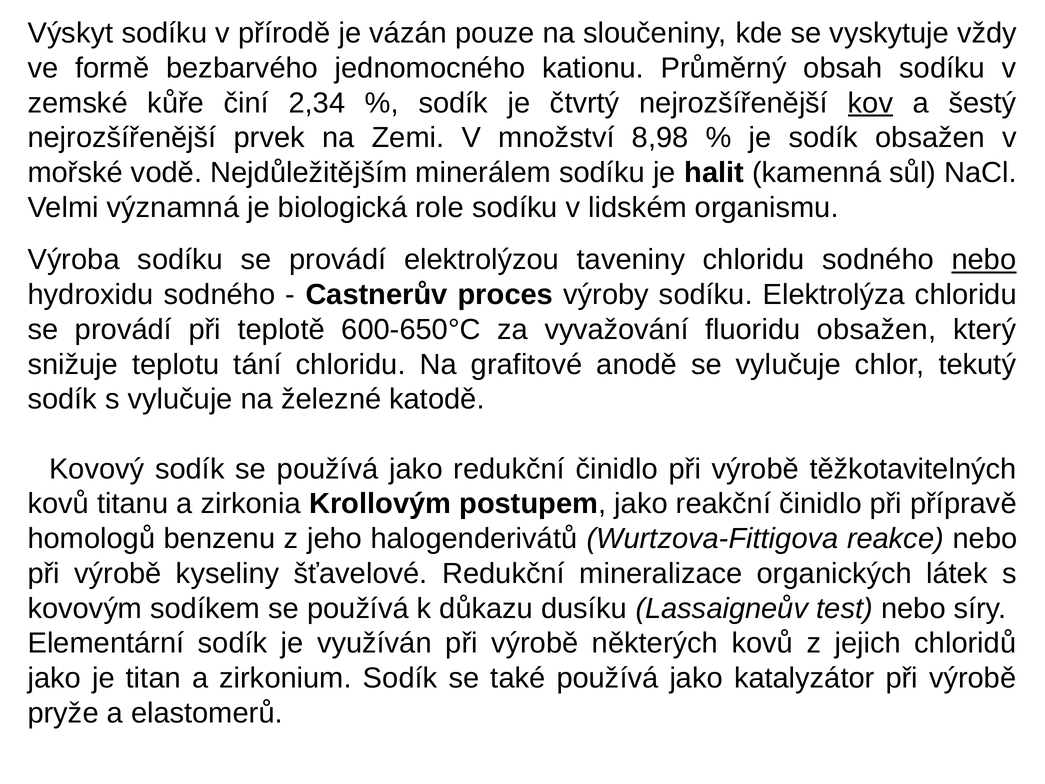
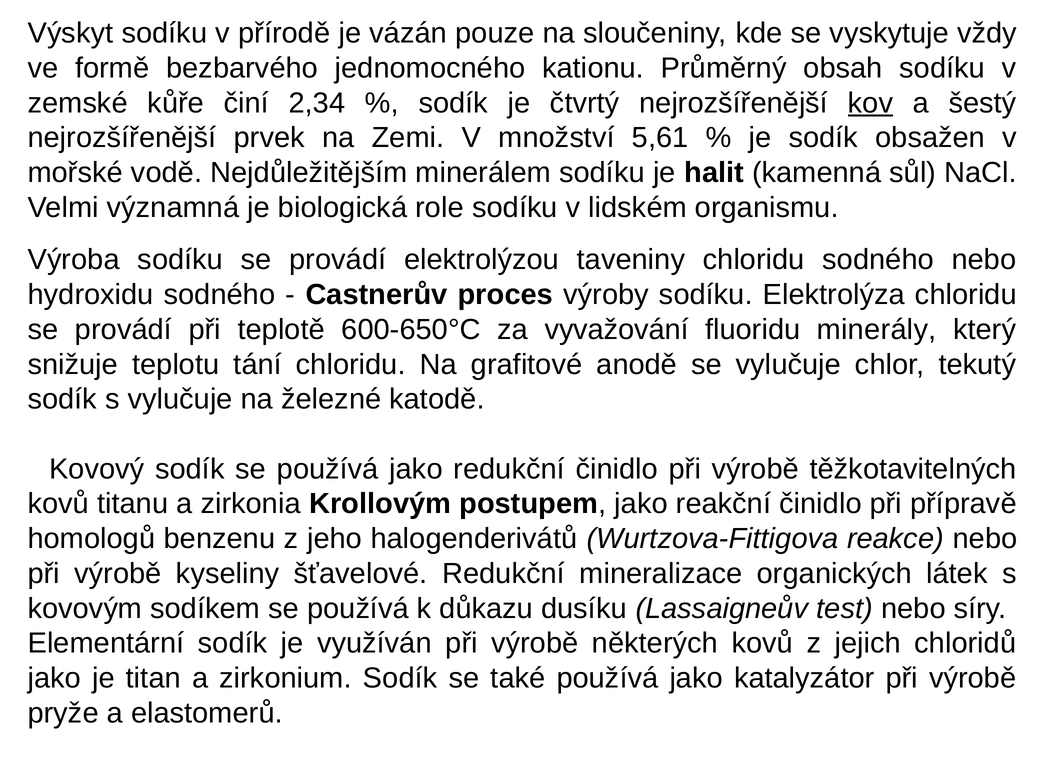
8,98: 8,98 -> 5,61 (660, 138)
nebo underline: present -> none (984, 260)
fluoridu obsažen: obsažen -> minerály (877, 330)
